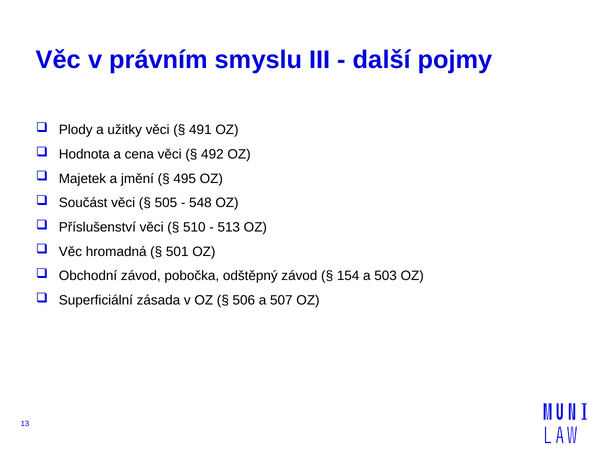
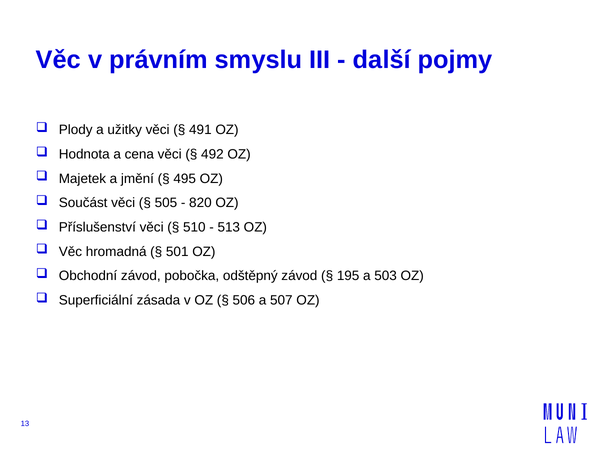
548: 548 -> 820 (200, 203)
154: 154 -> 195 (348, 276)
